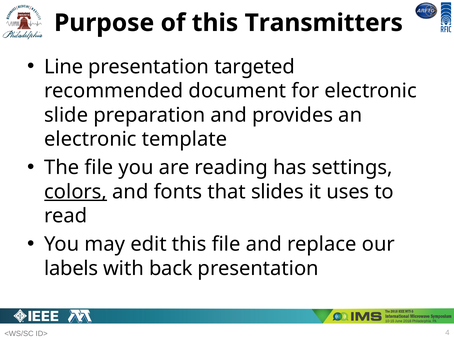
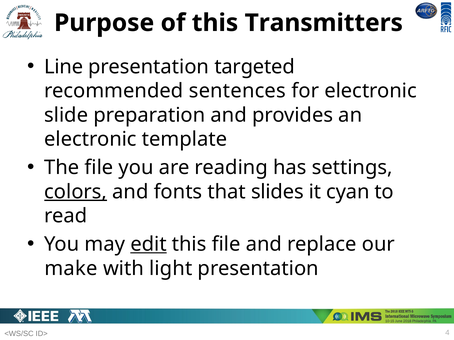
document: document -> sentences (237, 91)
uses: uses -> cyan (348, 192)
edit underline: none -> present (149, 245)
labels: labels -> make (71, 269)
back: back -> light (171, 269)
